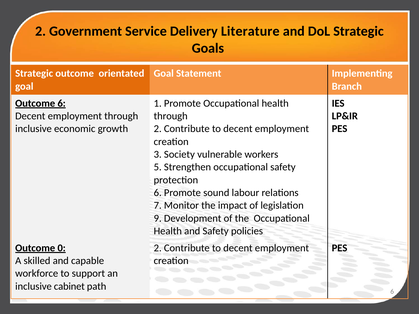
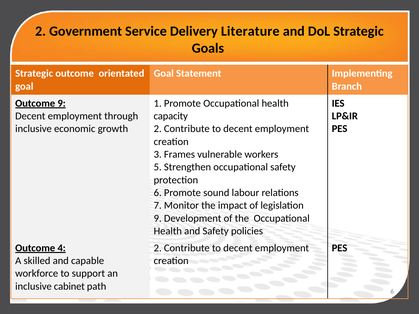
Outcome 6: 6 -> 9 (62, 103)
through: through -> capacity (171, 116)
Society: Society -> Frames (179, 154)
0: 0 -> 4 (62, 248)
